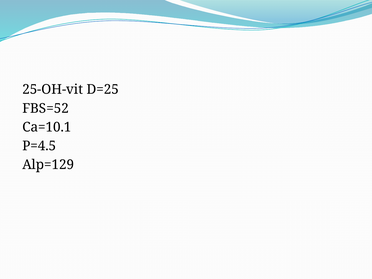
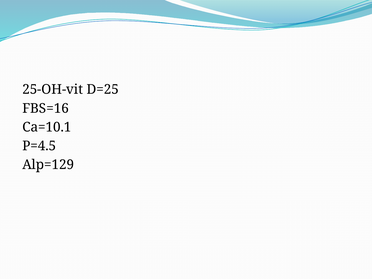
FBS=52: FBS=52 -> FBS=16 (46, 108)
